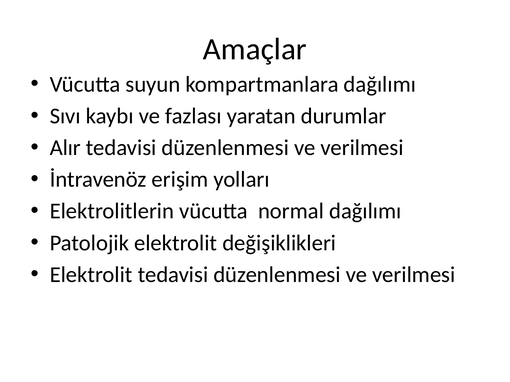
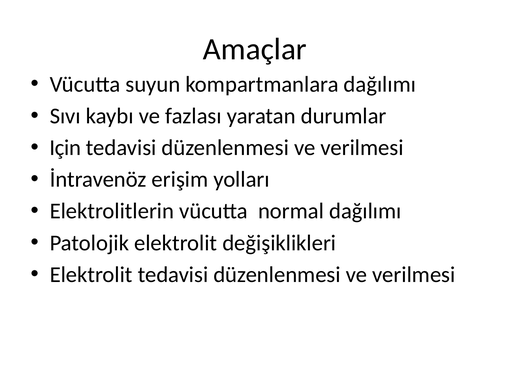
Alır: Alır -> Için (65, 148)
